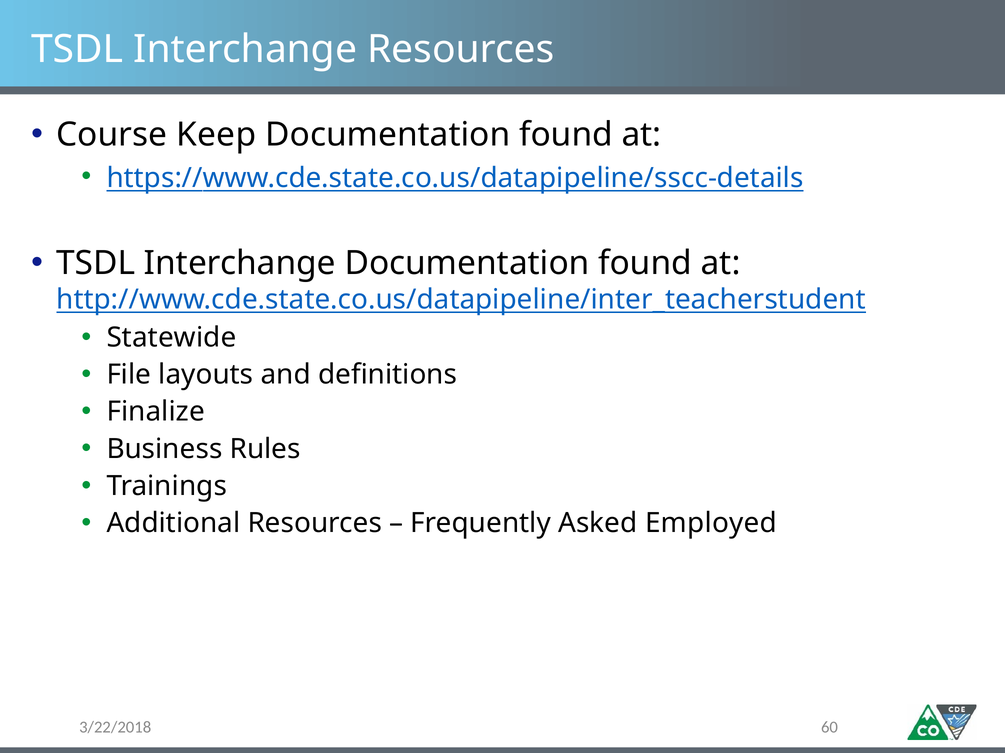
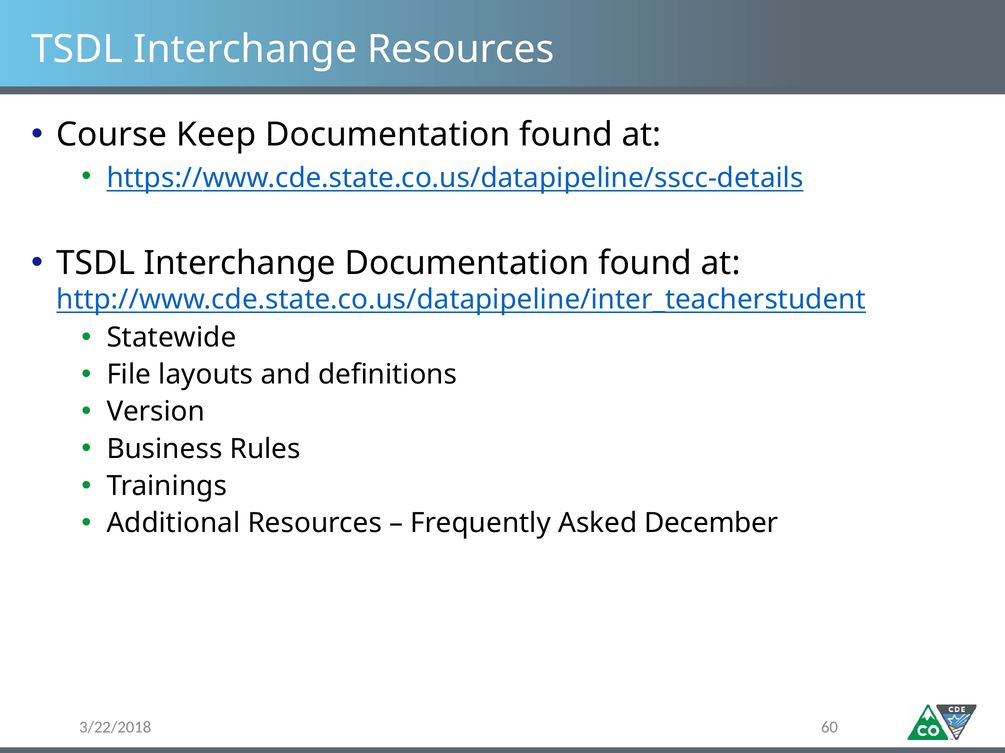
Finalize: Finalize -> Version (156, 412)
Employed: Employed -> December (711, 524)
